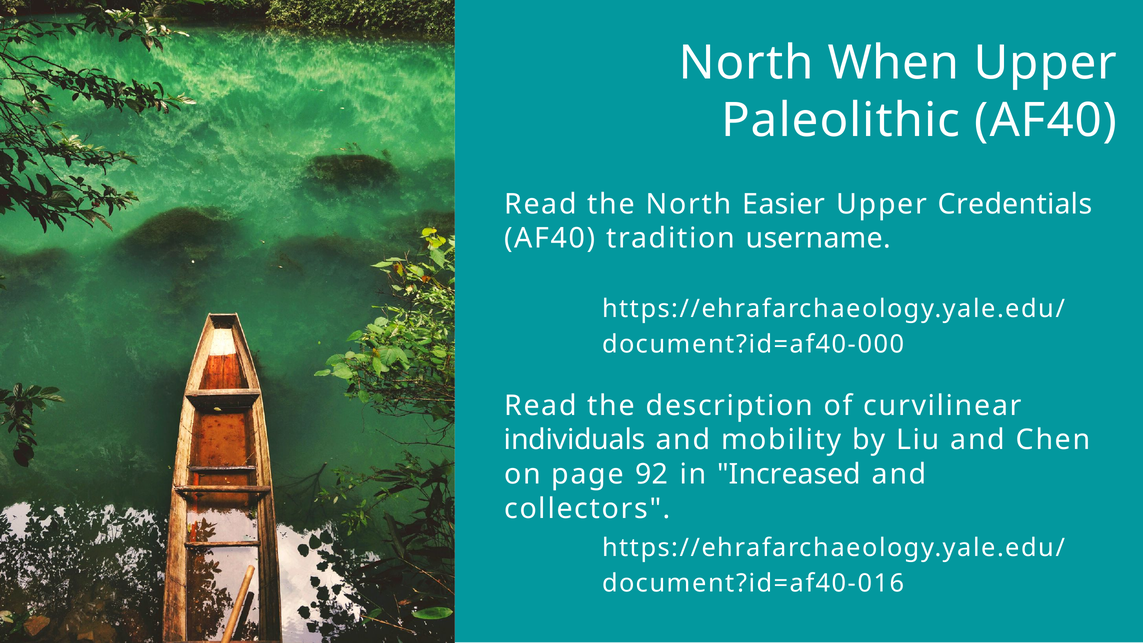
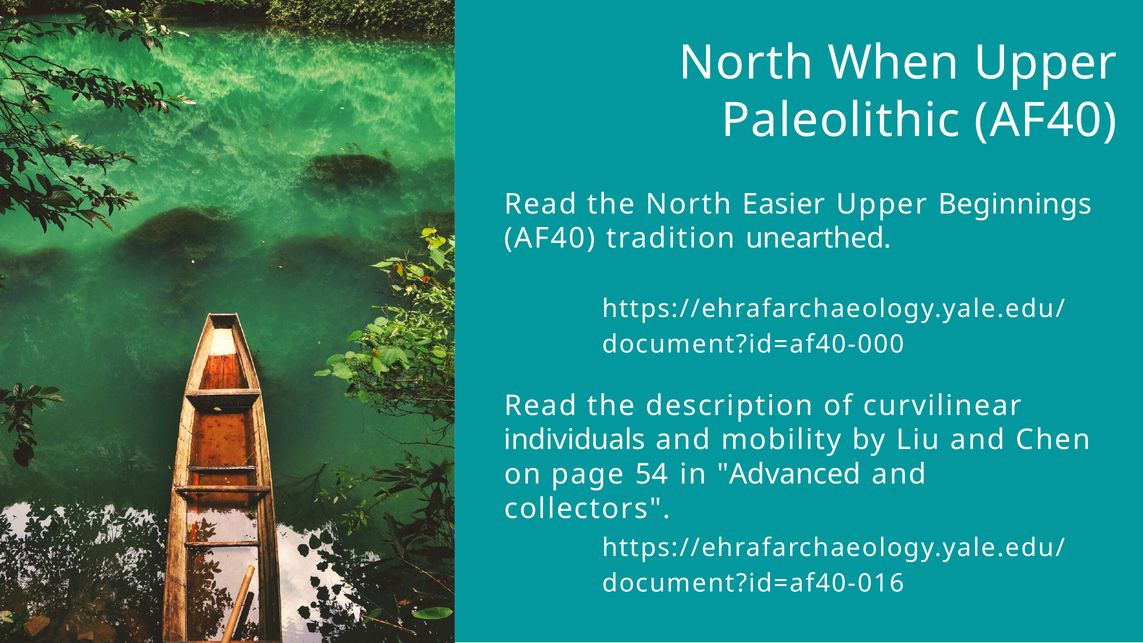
Credentials: Credentials -> Beginnings (1015, 204)
username: username -> unearthed (819, 238)
92: 92 -> 54 (652, 474)
Increased: Increased -> Advanced (789, 474)
